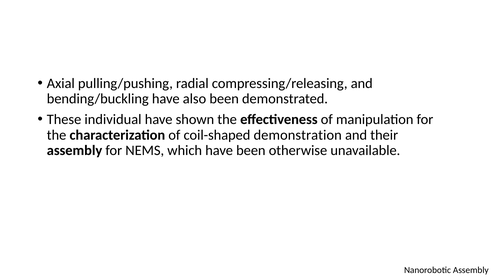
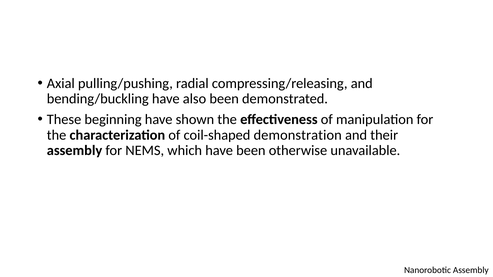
individual: individual -> beginning (113, 120)
